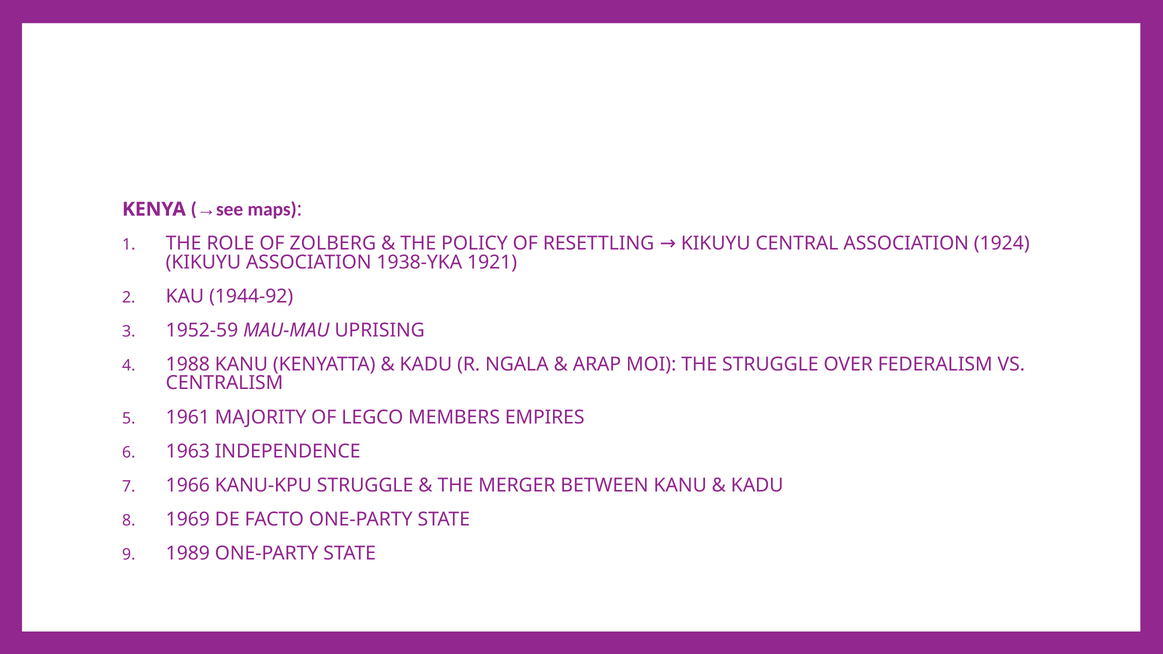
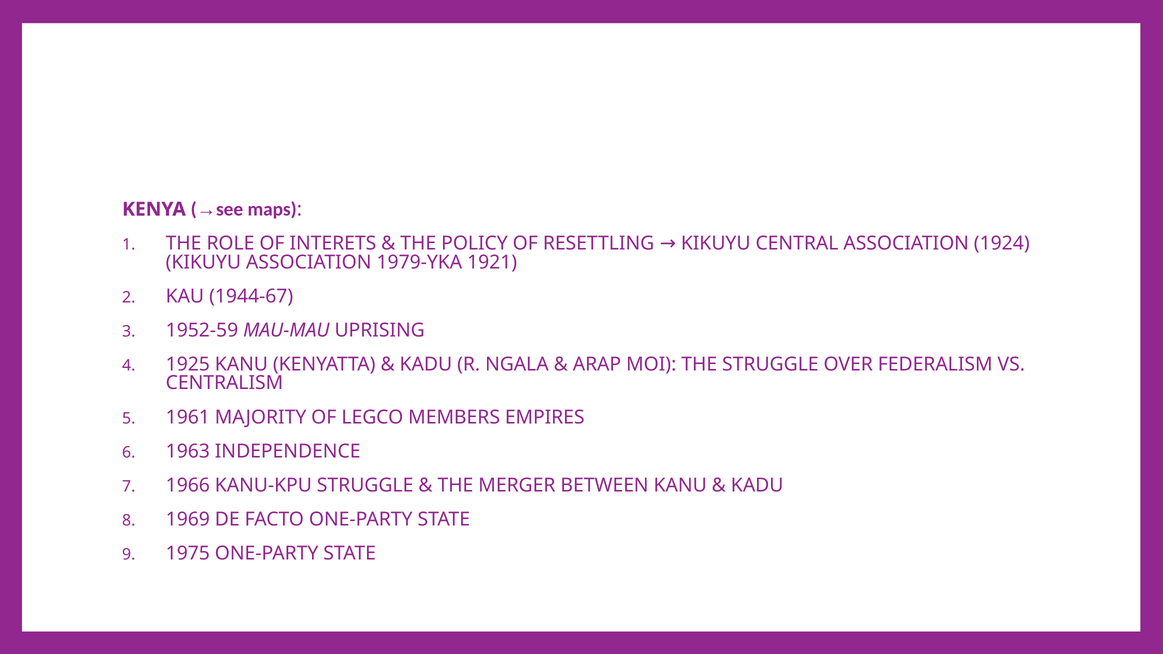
ZOLBERG: ZOLBERG -> INTERETS (333, 243)
1938-YKA: 1938-YKA -> 1979-YKA (419, 262)
1944-92: 1944-92 -> 1944-67 (251, 296)
1988: 1988 -> 1925 (188, 364)
1989: 1989 -> 1975 (188, 554)
